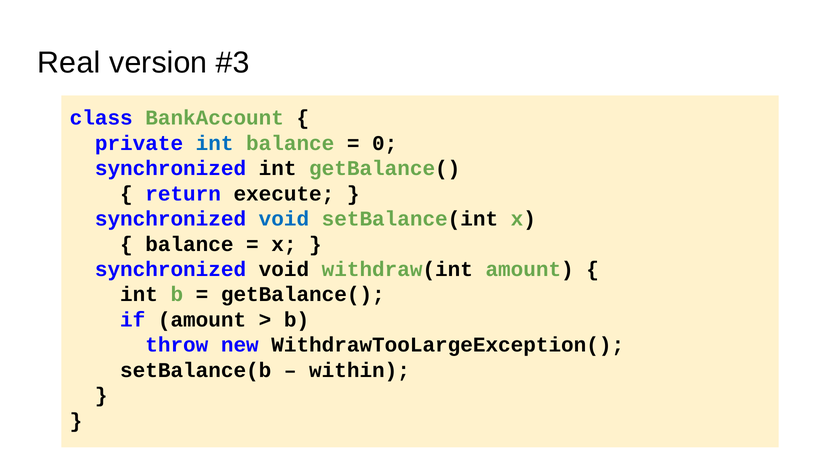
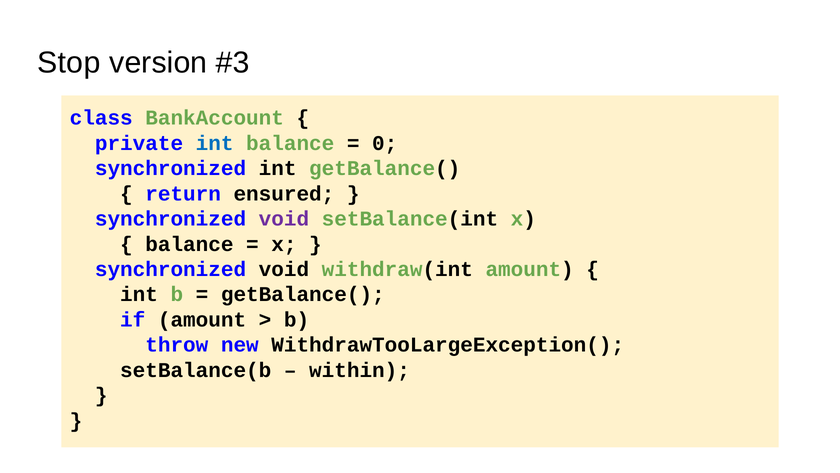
Real: Real -> Stop (69, 63)
execute: execute -> ensured (284, 193)
void colour: blue -> purple (284, 219)
